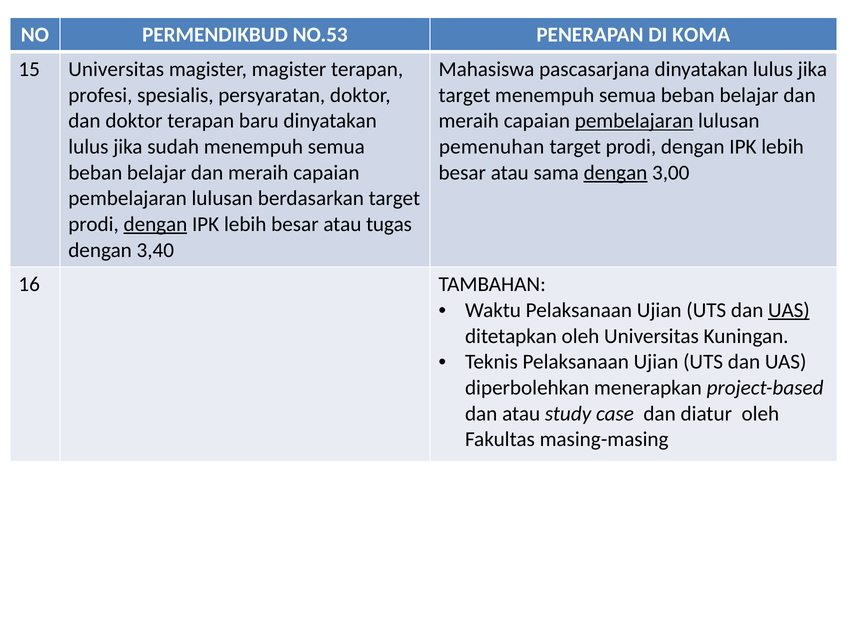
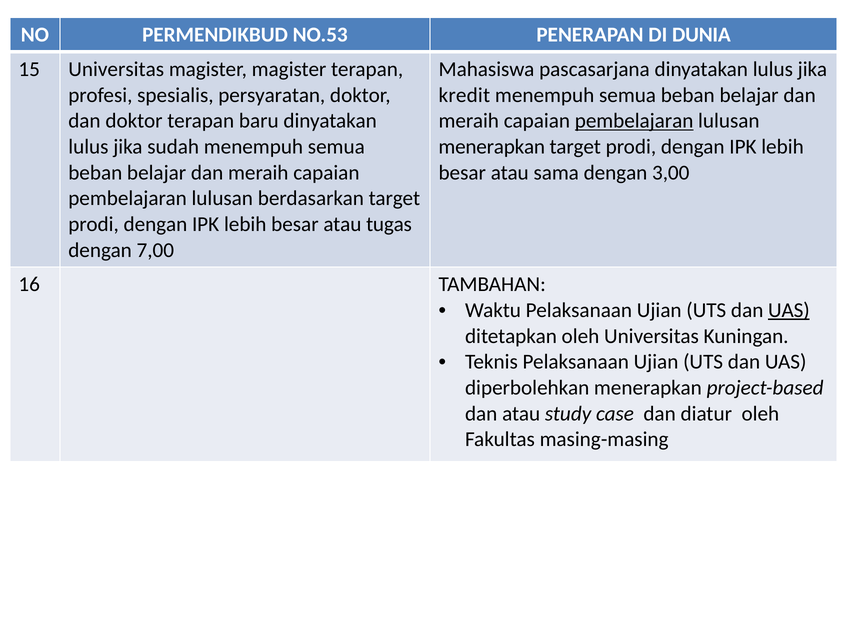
KOMA: KOMA -> DUNIA (701, 35)
target: target -> kredit (464, 95)
pemenuhan: pemenuhan -> menerapkan (492, 147)
dengan underline: present -> none (616, 173)
dengan underline: present -> none (155, 224)
3,40: 3,40 -> 7,00 (155, 250)
